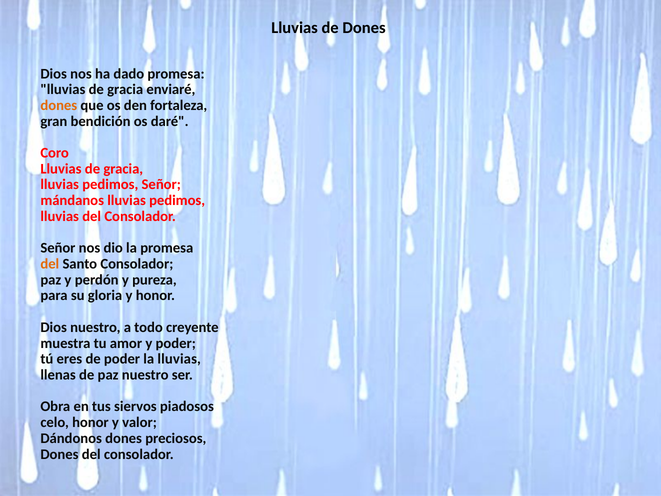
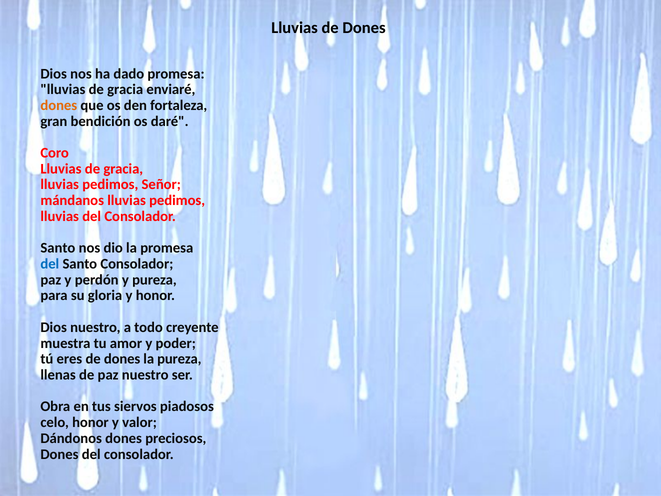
Señor: Señor -> Santo (58, 248)
del colour: orange -> blue (50, 264)
eres de poder: poder -> dones (122, 359)
la lluvias: lluvias -> pureza (179, 359)
